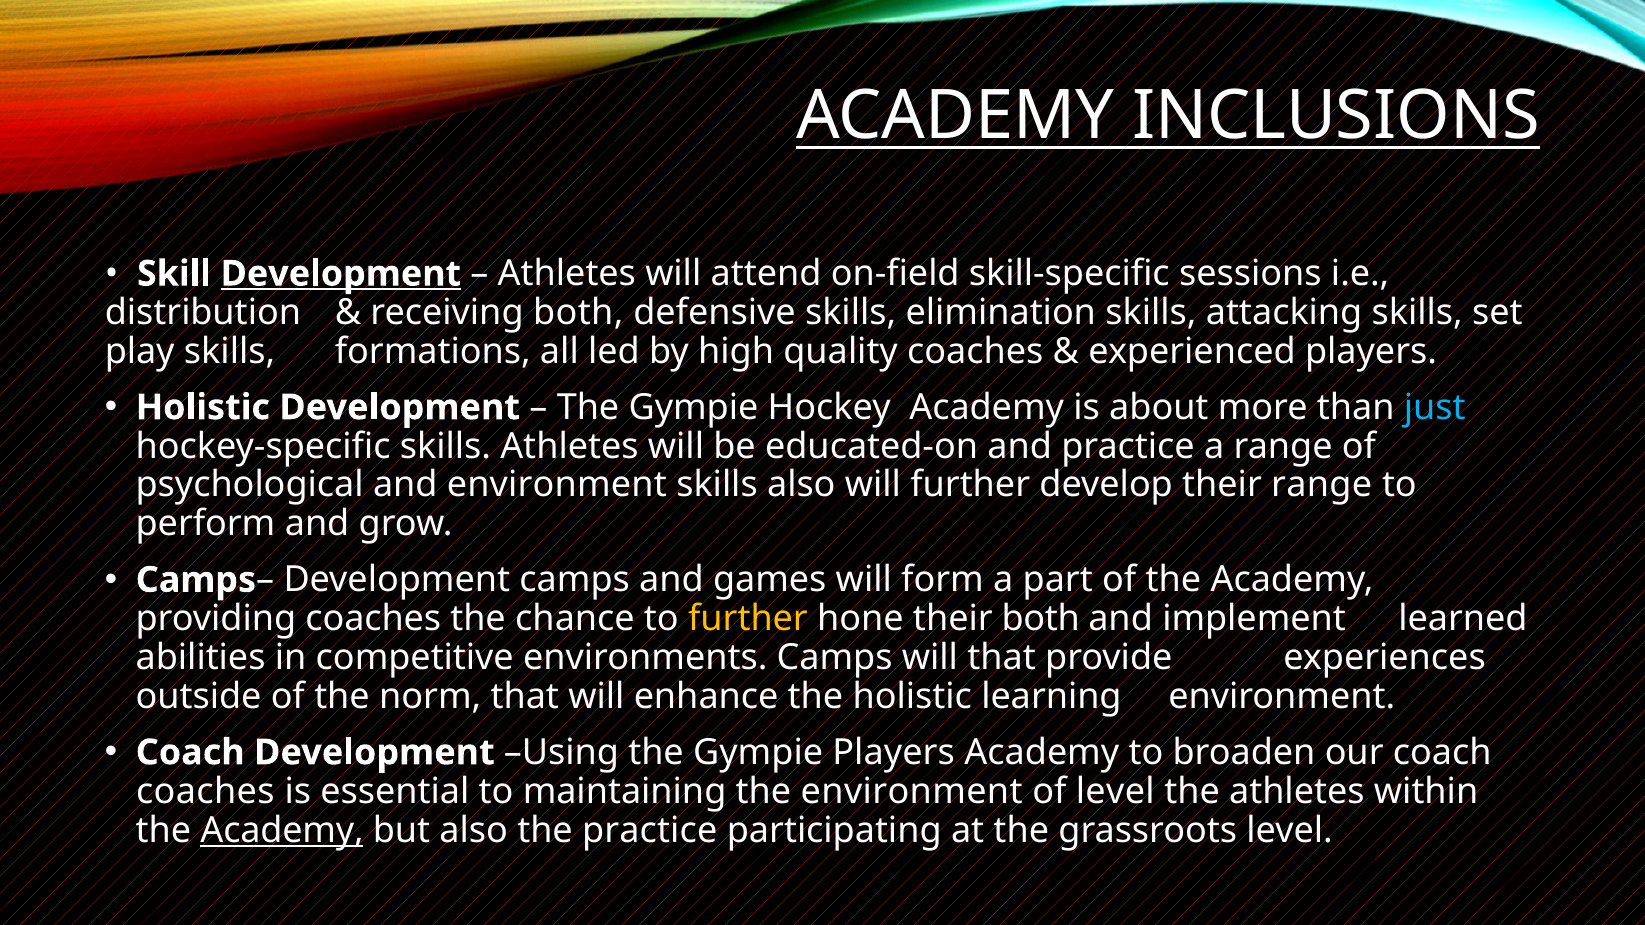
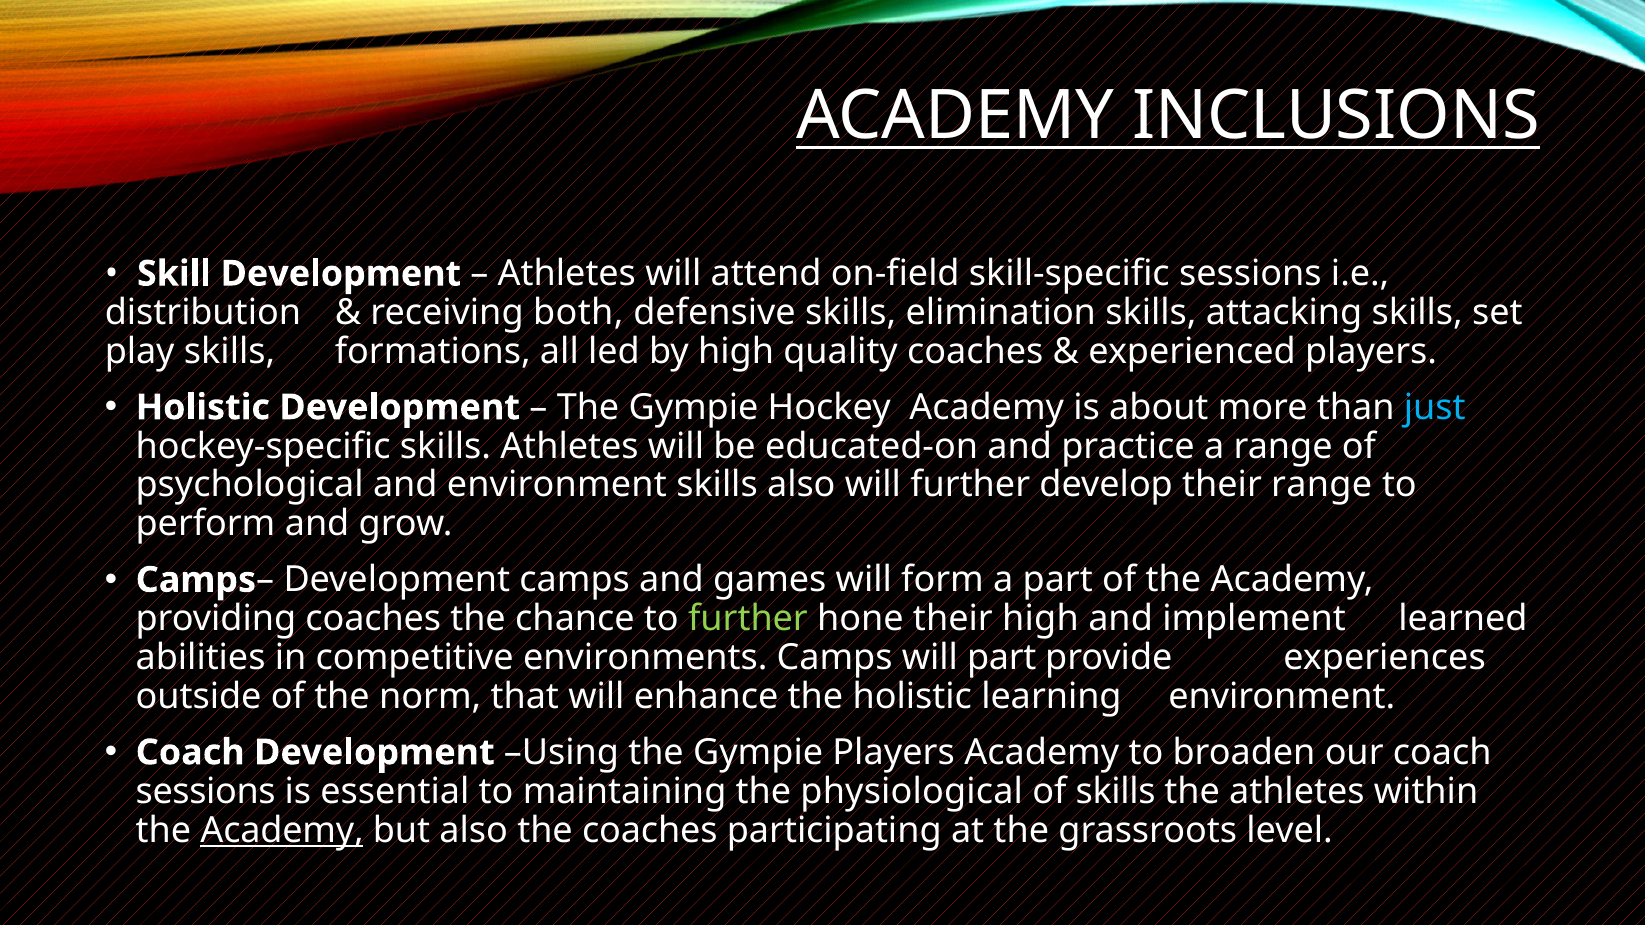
Development underline: present -> none (341, 274)
further colour: yellow -> light green (748, 619)
their both: both -> high (1040, 619)
will that: that -> part (1002, 658)
coaches: coaches -> sessions (206, 792)
the environment: environment -> physiological (912, 792)
of level: level -> skills (1116, 792)
the practice: practice -> coaches (650, 830)
